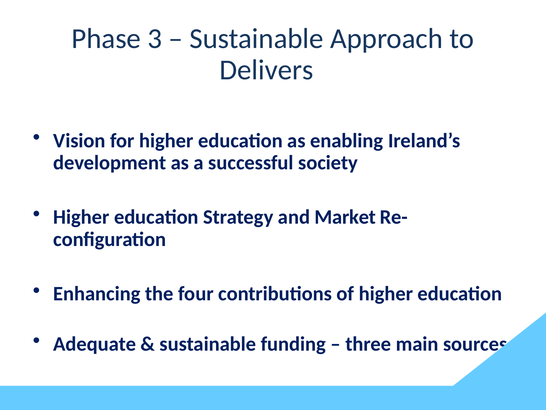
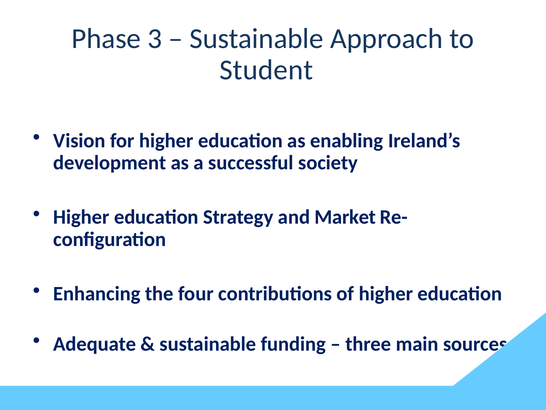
Delivers: Delivers -> Student (266, 70)
